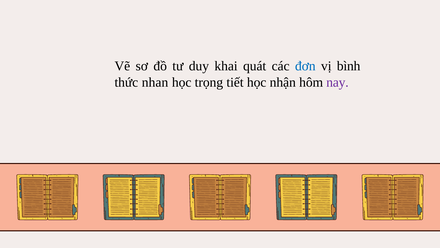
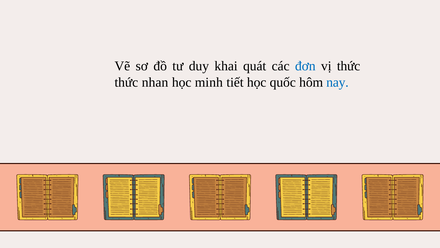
vị bình: bình -> thức (349, 66)
trọng: trọng -> minh (209, 82)
nhận: nhận -> quốc (283, 82)
nay colour: purple -> blue (337, 82)
